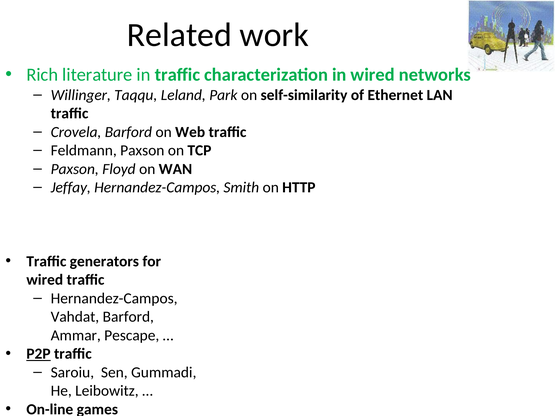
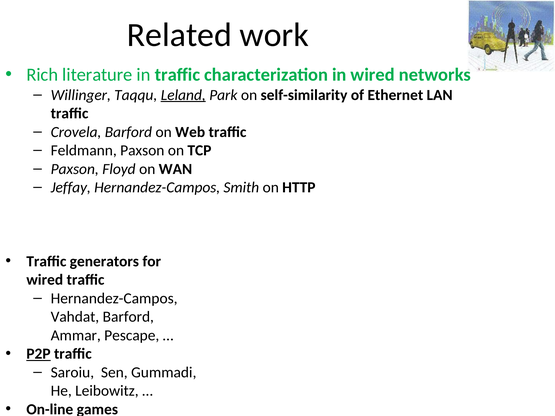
Leland underline: none -> present (183, 95)
